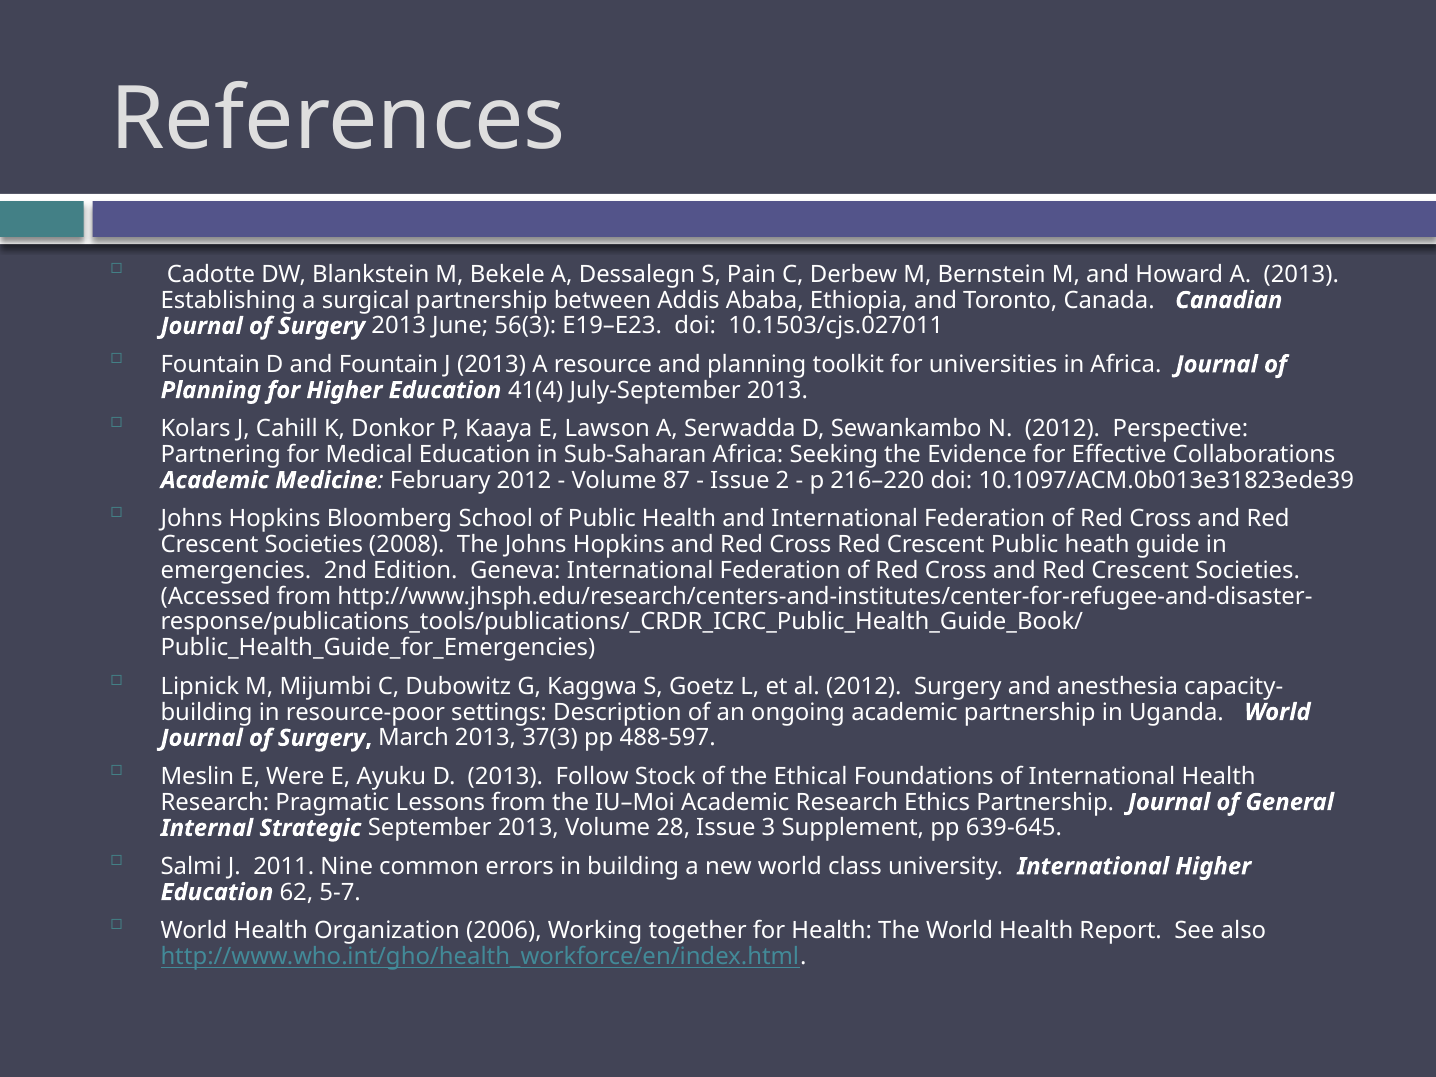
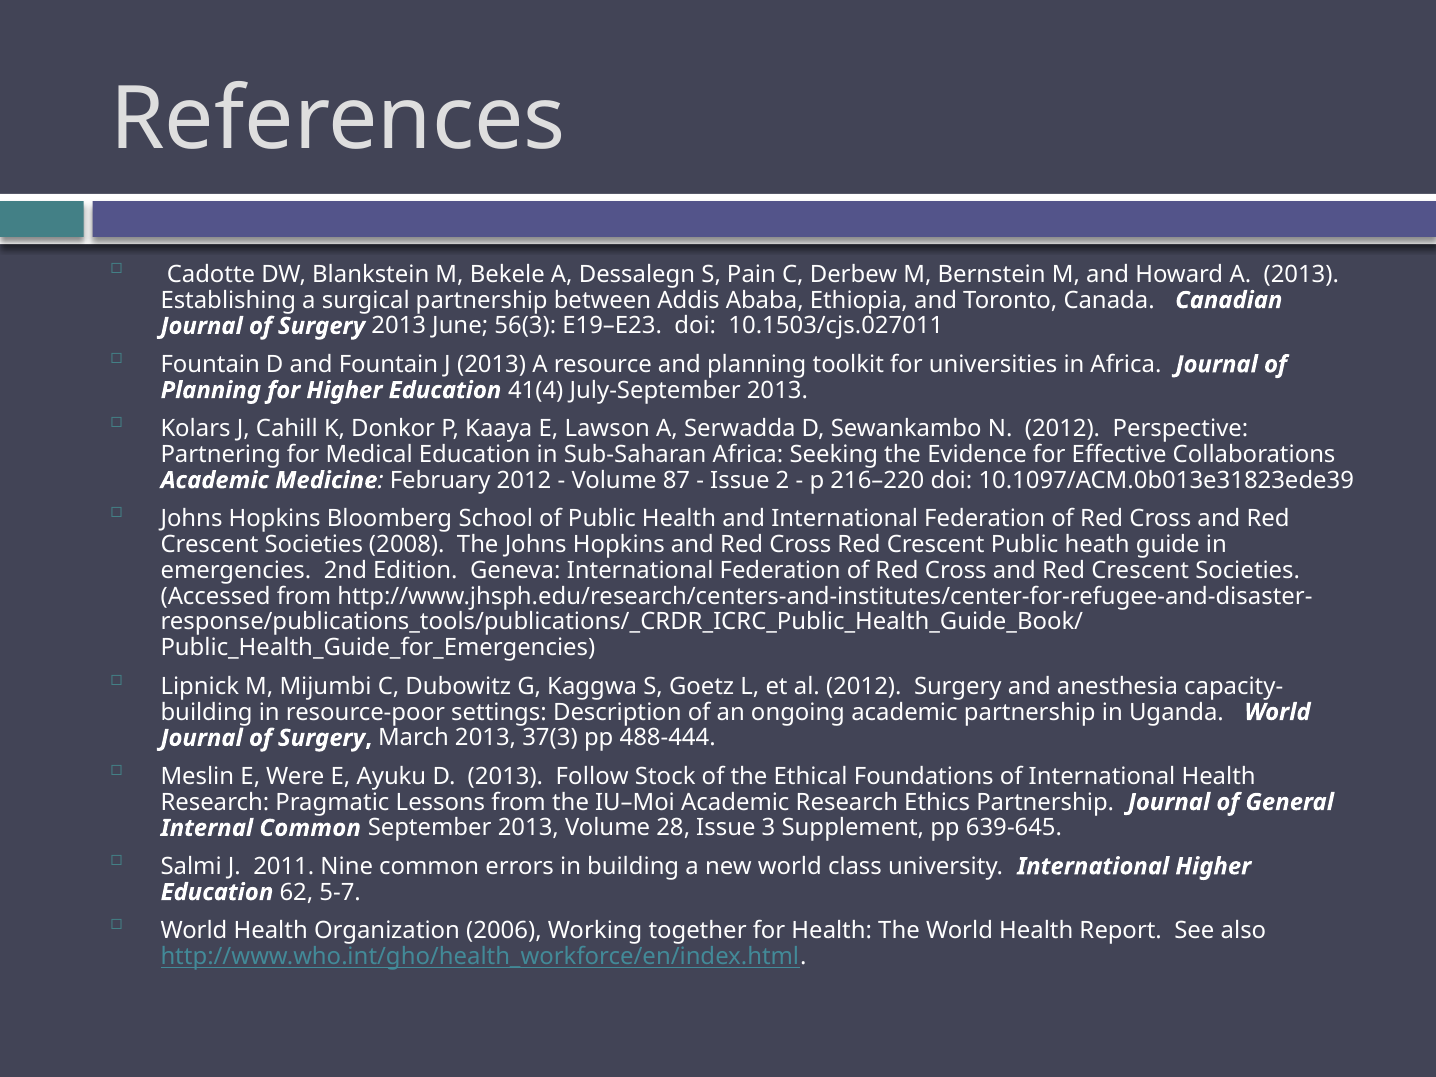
488-597: 488-597 -> 488-444 (668, 738)
Internal Strategic: Strategic -> Common (310, 828)
